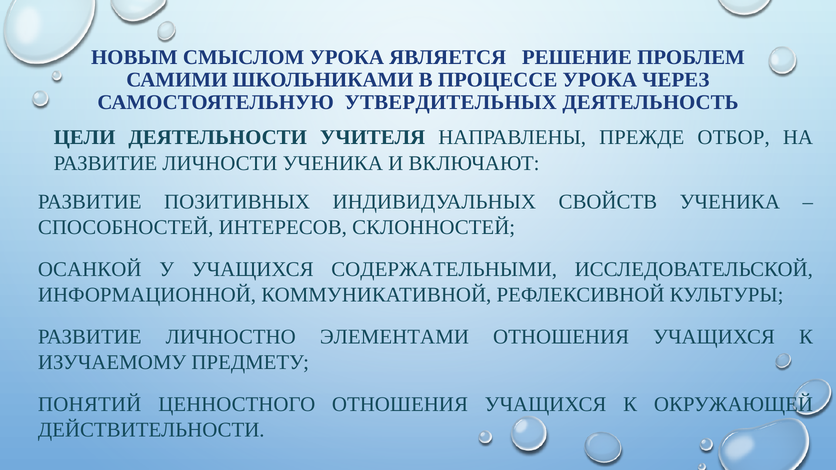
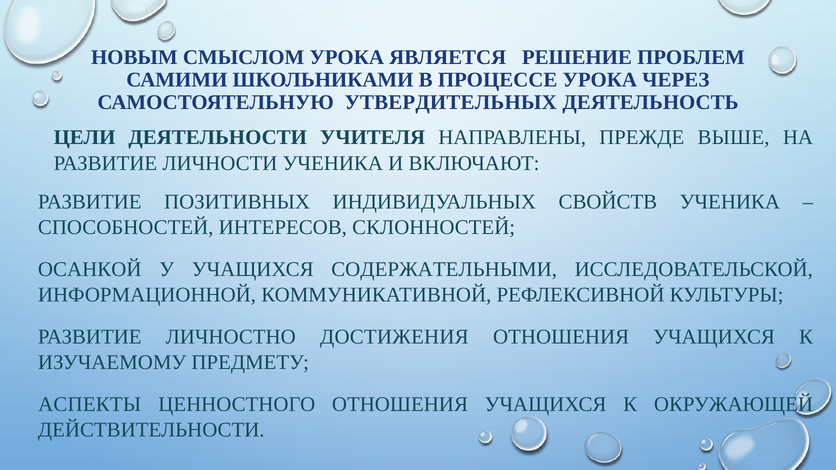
ОТБОР: ОТБОР -> ВЫШЕ (734, 137)
ЭЛЕМЕНТАМИ: ЭЛЕМЕНТАМИ -> ДОСТИЖЕНИЯ (394, 337)
ПОНЯТИЙ: ПОНЯТИЙ -> АСПЕКТЫ (90, 404)
